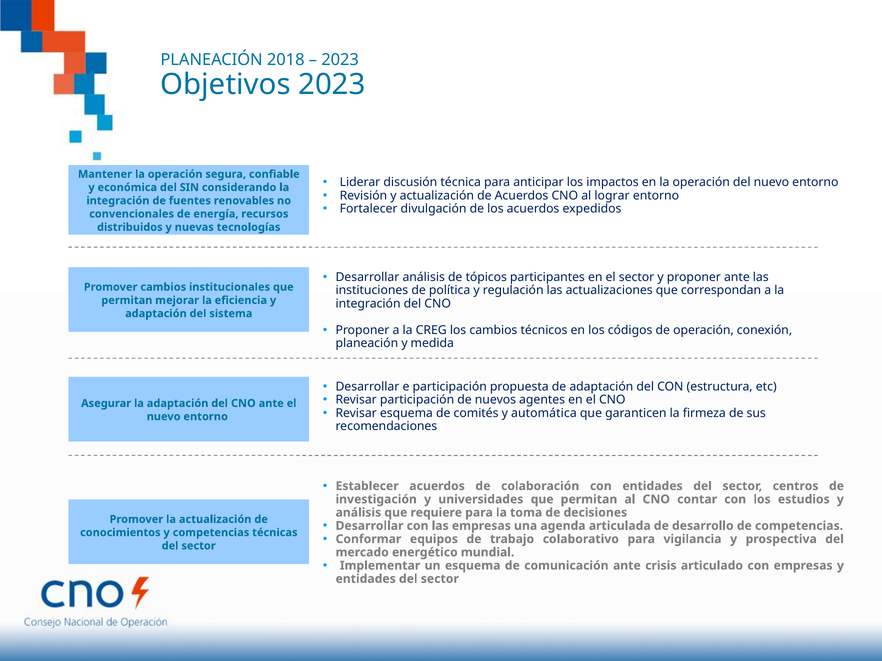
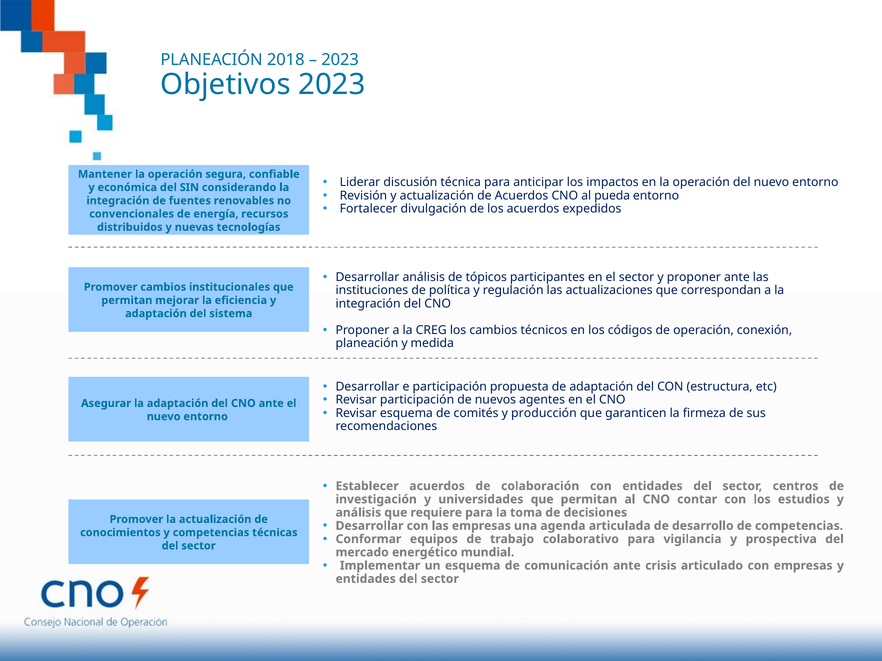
lograr: lograr -> pueda (612, 196)
automática: automática -> producción (544, 413)
